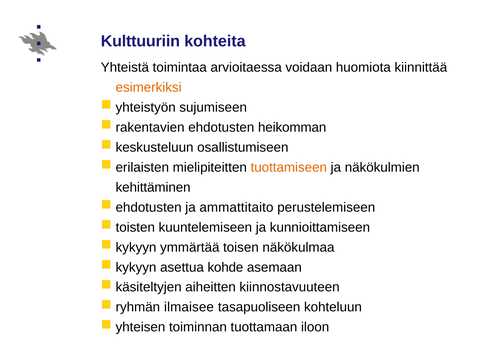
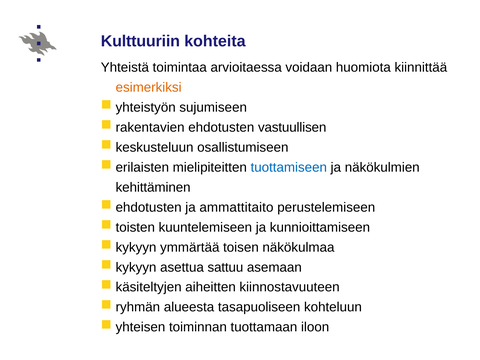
heikomman: heikomman -> vastuullisen (292, 127)
tuottamiseen colour: orange -> blue (289, 167)
kohde: kohde -> sattuu (225, 267)
ilmaisee: ilmaisee -> alueesta (189, 307)
